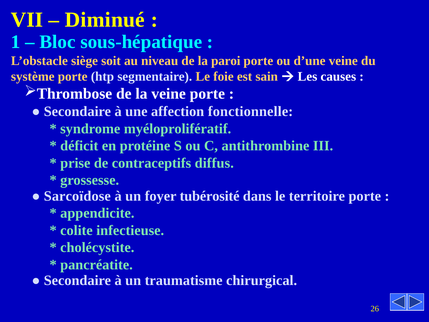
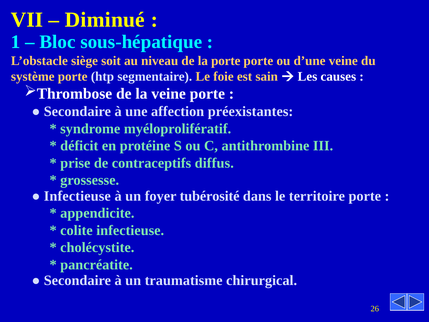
la paroi: paroi -> porte (226, 61)
fonctionnelle: fonctionnelle -> préexistantes (251, 111)
Sarcoïdose: Sarcoïdose -> Infectieuse (77, 196)
